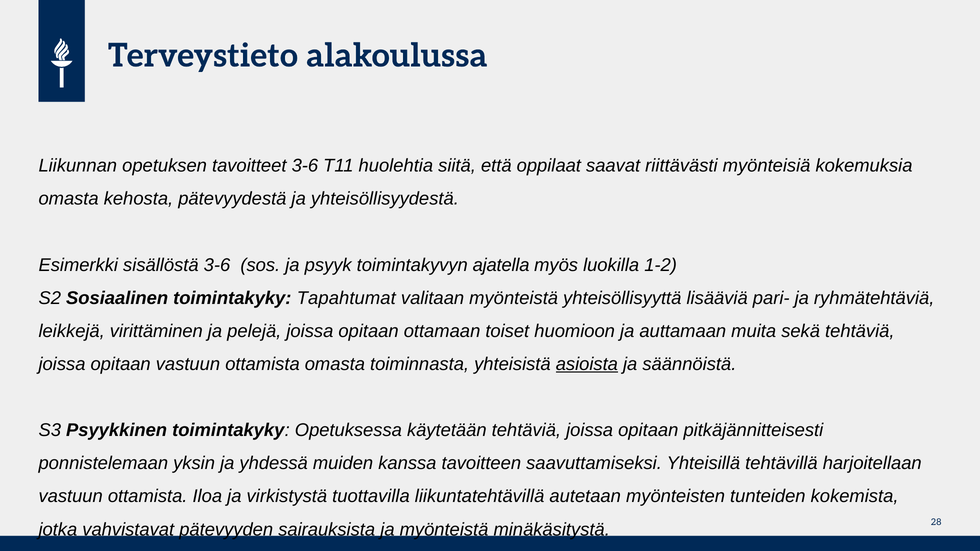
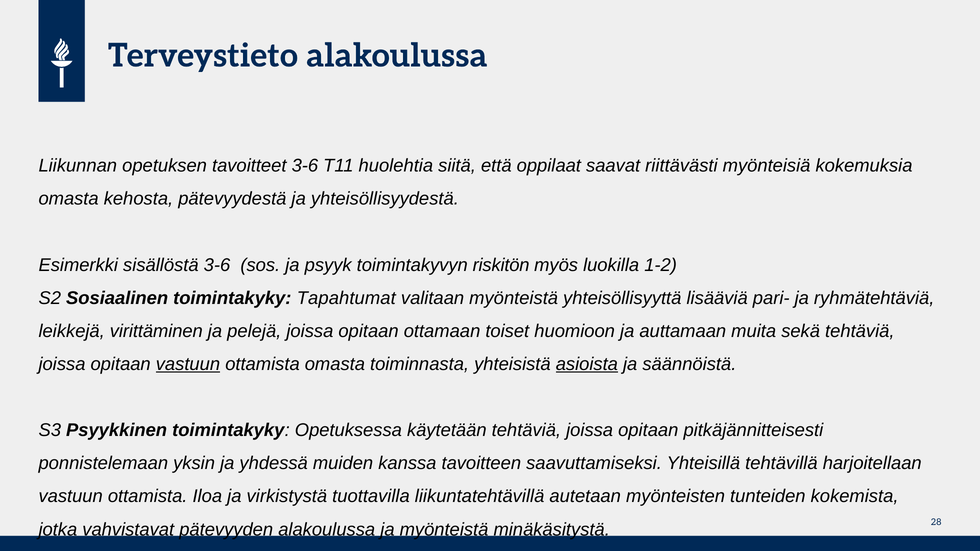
ajatella: ajatella -> riskitön (501, 265)
vastuun underline: none -> present (188, 364)
pätevyyden sairauksista: sairauksista -> alakoulussa (327, 530)
